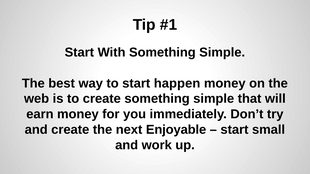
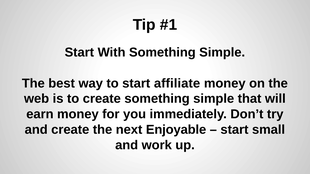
happen: happen -> affiliate (177, 83)
